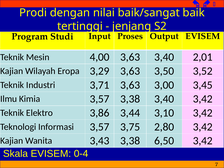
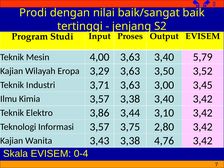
2,01: 2,01 -> 5,79 (203, 57)
6,50: 6,50 -> 4,76 (164, 141)
